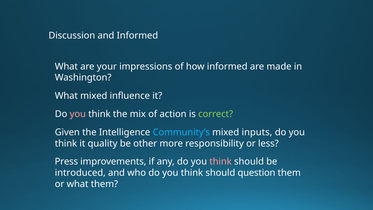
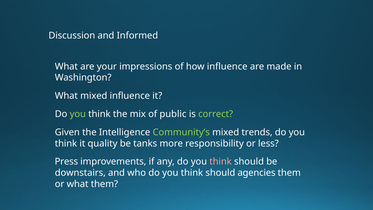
how informed: informed -> influence (227, 66)
you colour: pink -> light green (78, 114)
action: action -> public (173, 114)
Community’s colour: light blue -> light green (181, 132)
inputs: inputs -> trends (257, 132)
other: other -> tanks (145, 143)
introduced: introduced -> downstairs (80, 173)
question: question -> agencies (256, 173)
